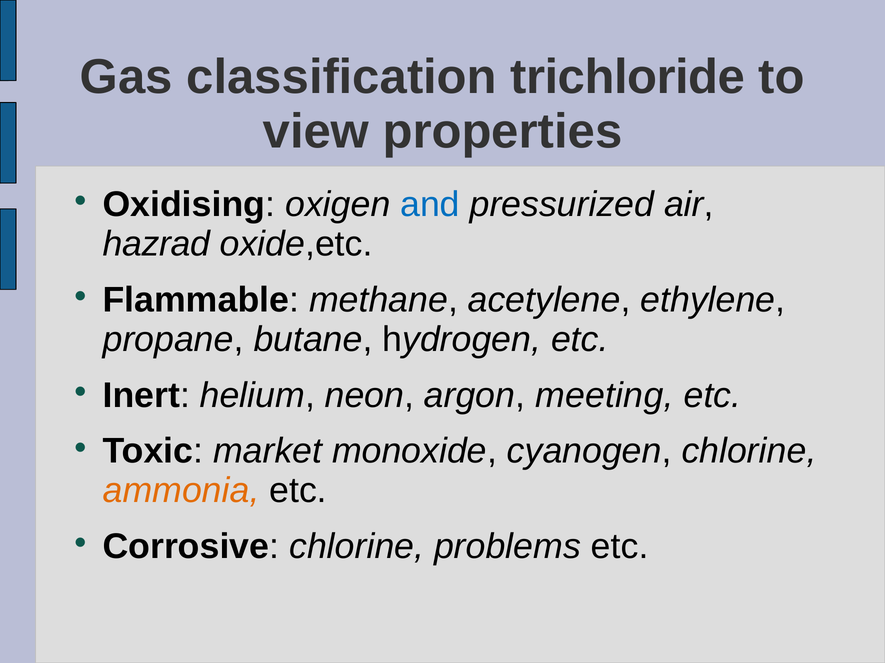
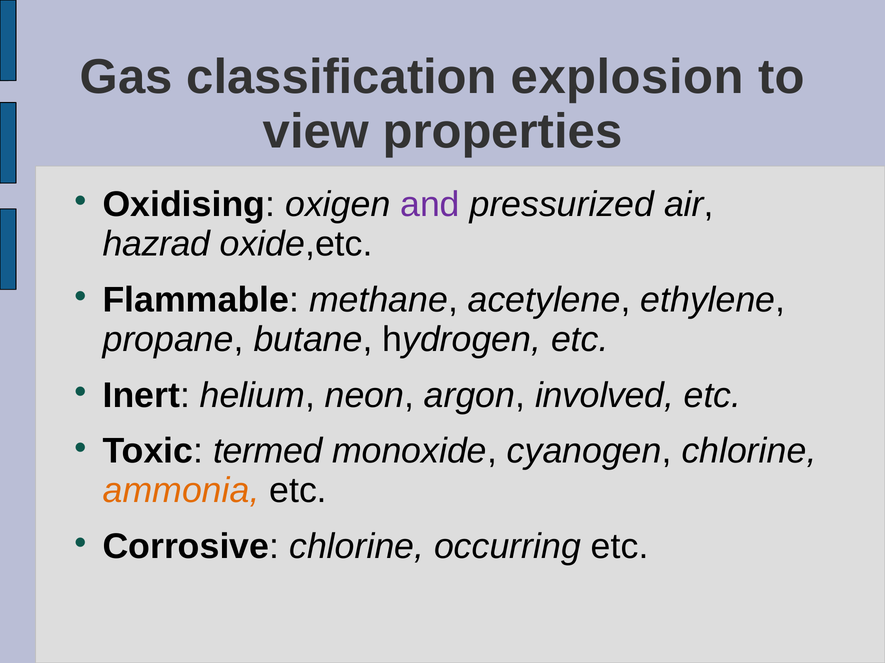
trichloride: trichloride -> explosion (627, 77)
and colour: blue -> purple (430, 205)
meeting: meeting -> involved (605, 396)
market: market -> termed (268, 451)
problems: problems -> occurring (507, 547)
